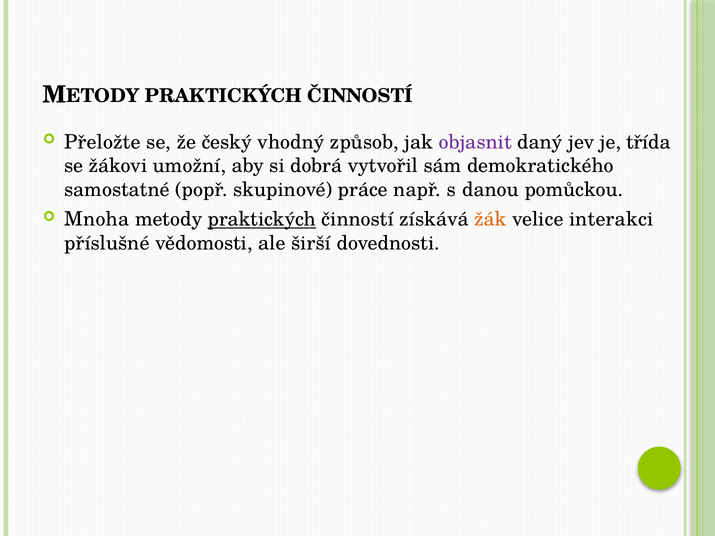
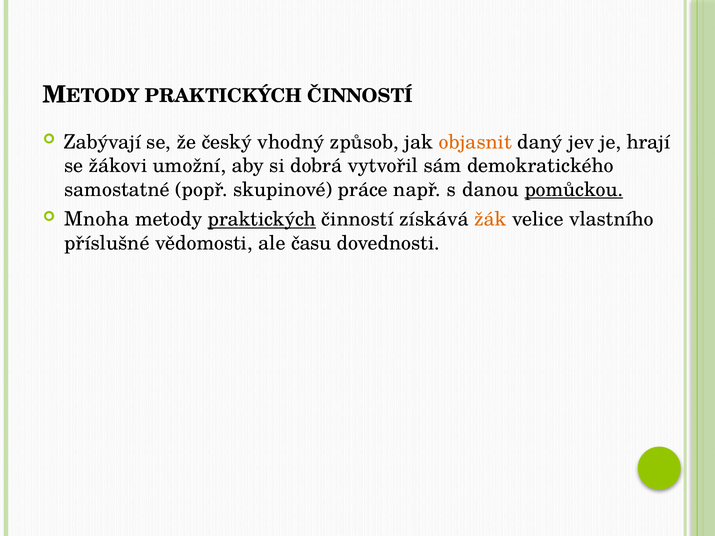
Přeložte: Přeložte -> Zabývají (103, 142)
objasnit colour: purple -> orange (475, 142)
třída: třída -> hrají (648, 142)
pomůckou underline: none -> present (574, 190)
interakci: interakci -> vlastního (611, 220)
širší: širší -> času (311, 243)
